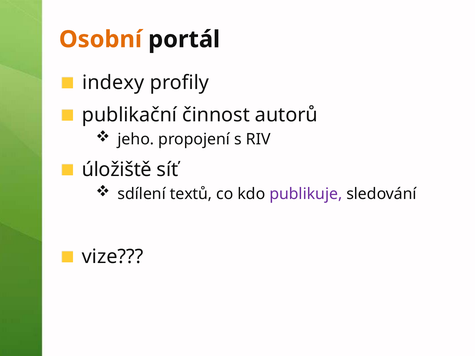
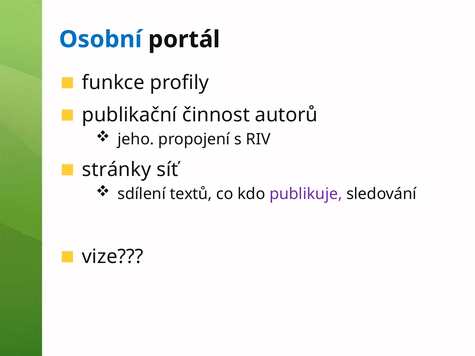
Osobní colour: orange -> blue (100, 39)
indexy: indexy -> funkce (113, 83)
úložiště: úložiště -> stránky (117, 170)
